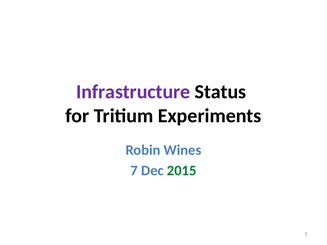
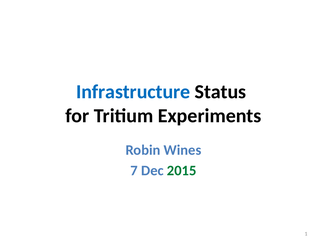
Infrastructure colour: purple -> blue (133, 92)
